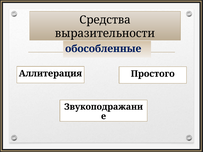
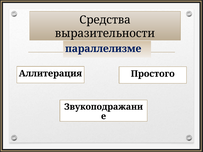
обособленные: обособленные -> параллелизме (103, 49)
